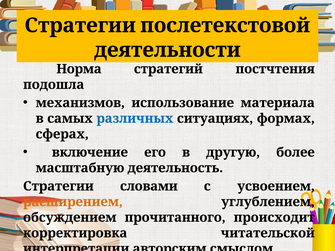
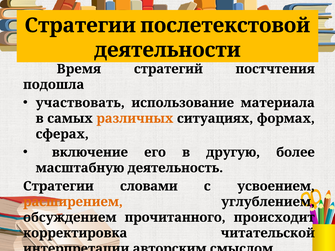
Норма: Норма -> Время (79, 69)
механизмов: механизмов -> участвовать (80, 103)
различных colour: blue -> orange (135, 119)
